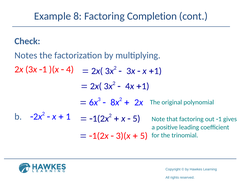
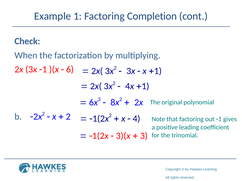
8: 8 -> 1 (78, 16)
Notes: Notes -> When (26, 55)
4: 4 -> 6 (70, 70)
1: 1 -> 2 (68, 117)
5: 5 -> 4 (136, 119)
5: 5 -> 3 (144, 136)
